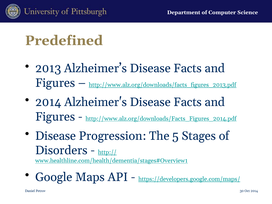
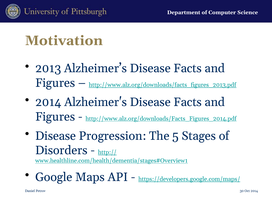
Predefined: Predefined -> Motivation (64, 41)
